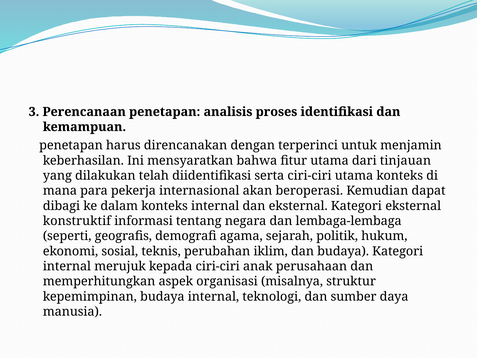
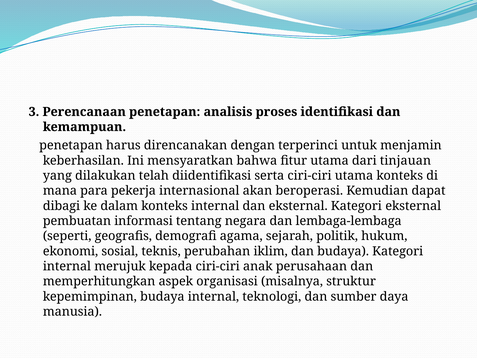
konstruktif: konstruktif -> pembuatan (77, 221)
